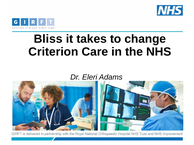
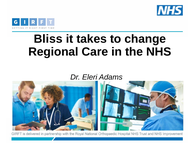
Criterion: Criterion -> Regional (53, 52)
